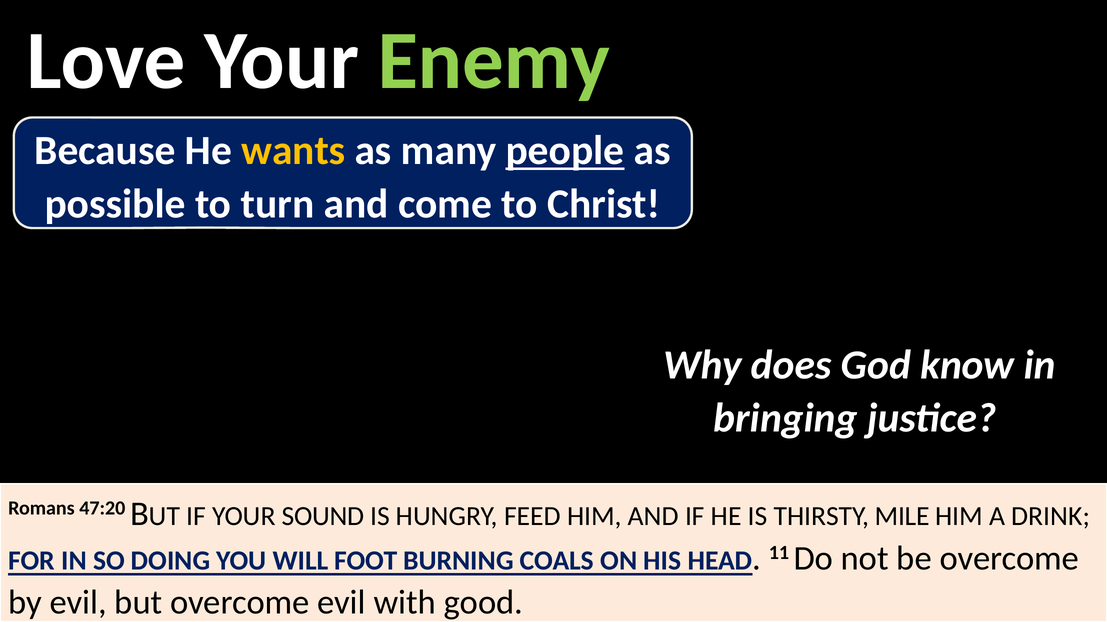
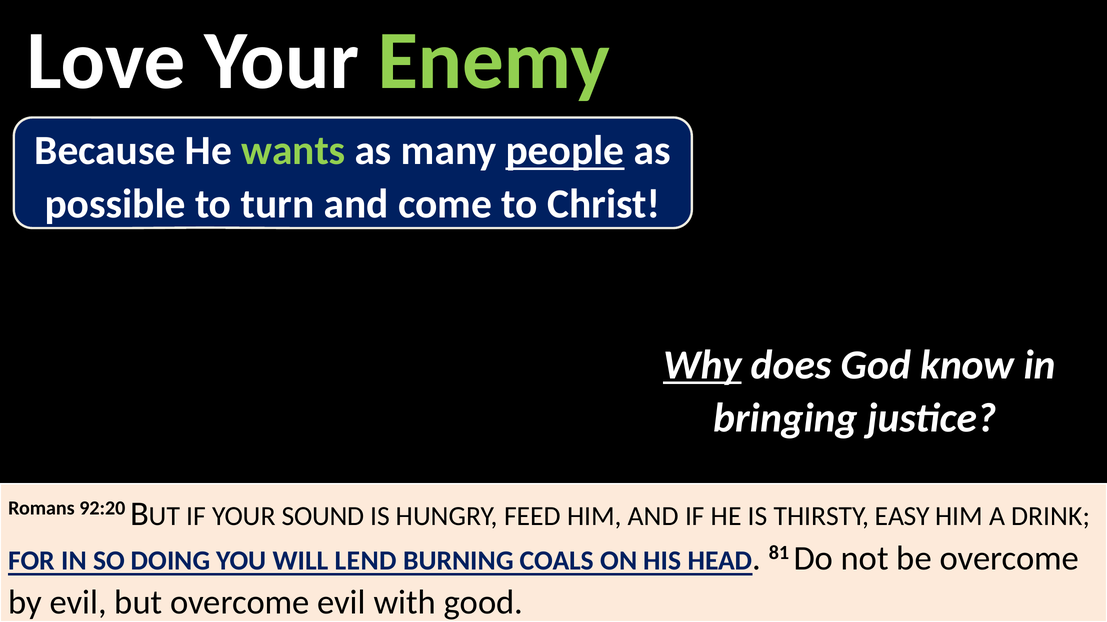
wants colour: yellow -> light green (293, 151)
Why underline: none -> present (703, 365)
47:20: 47:20 -> 92:20 (102, 509)
MILE: MILE -> EASY (902, 517)
FOOT: FOOT -> LEND (366, 561)
11: 11 -> 81 (779, 553)
